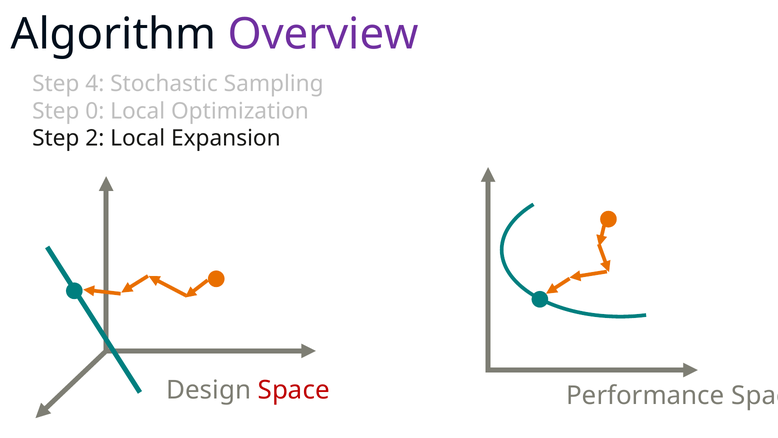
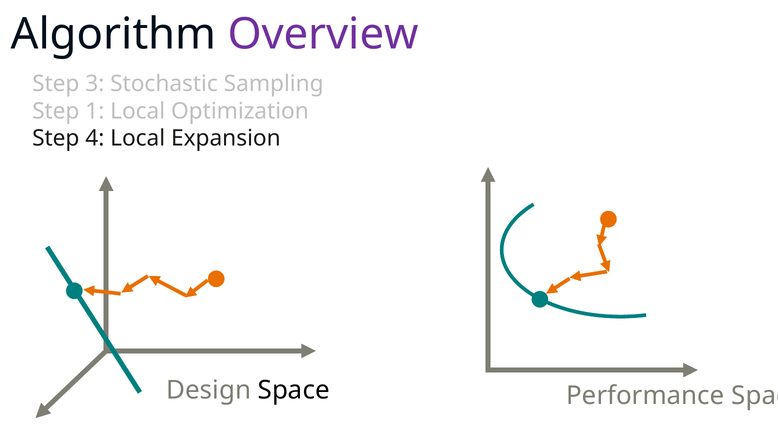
4: 4 -> 3 (95, 84)
0: 0 -> 1 (95, 111)
2: 2 -> 4 (95, 138)
Space colour: red -> black (294, 390)
